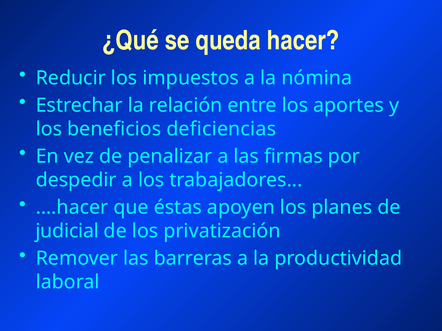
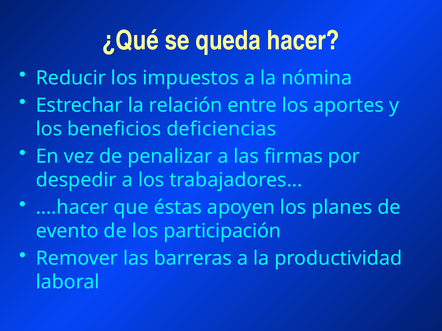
judicial: judicial -> evento (67, 231)
privatización: privatización -> participación (222, 231)
